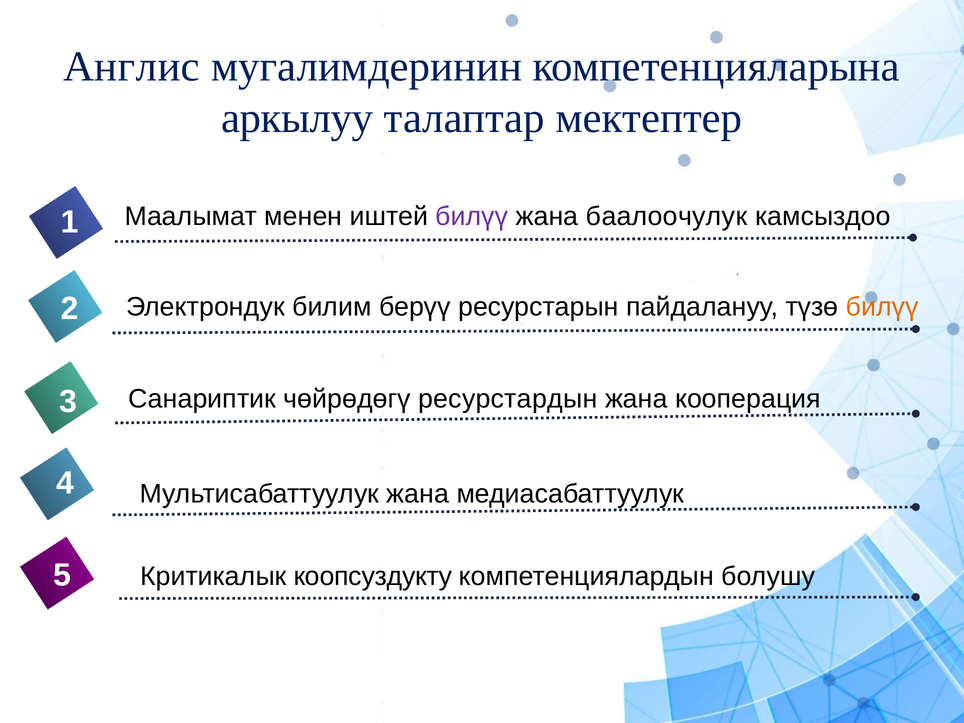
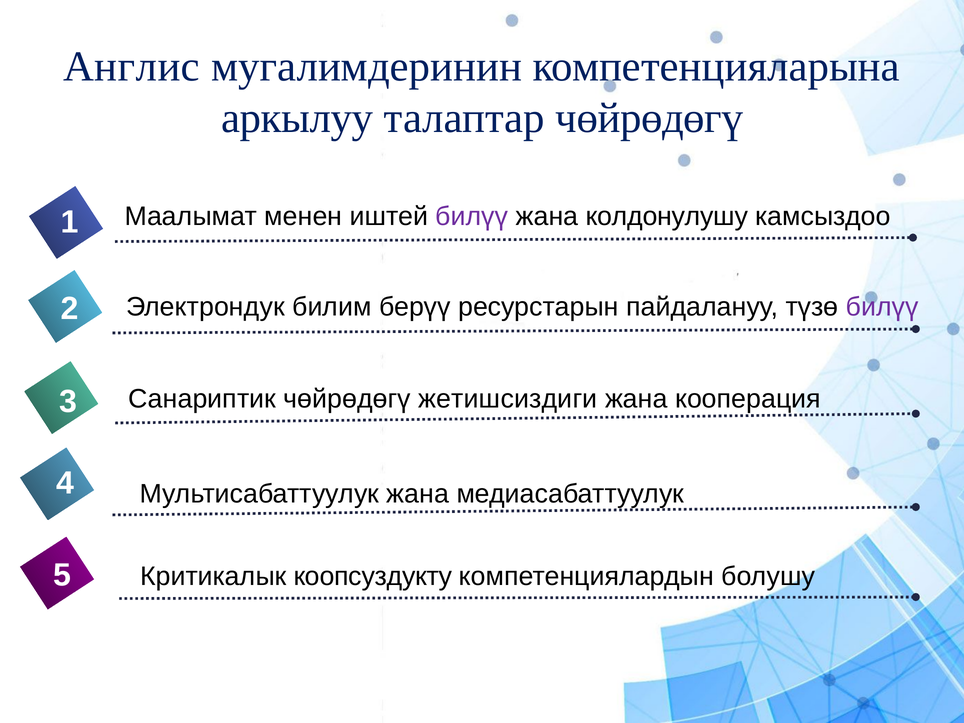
талаптар мектептер: мектептер -> чөйрөдөгү (649, 118)
баалоочулук: баалоочулук -> колдонулушу (667, 216)
билүү colour: orange -> purple (882, 307)
ресурстардын: ресурстардын -> жетишсиздиги (508, 399)
